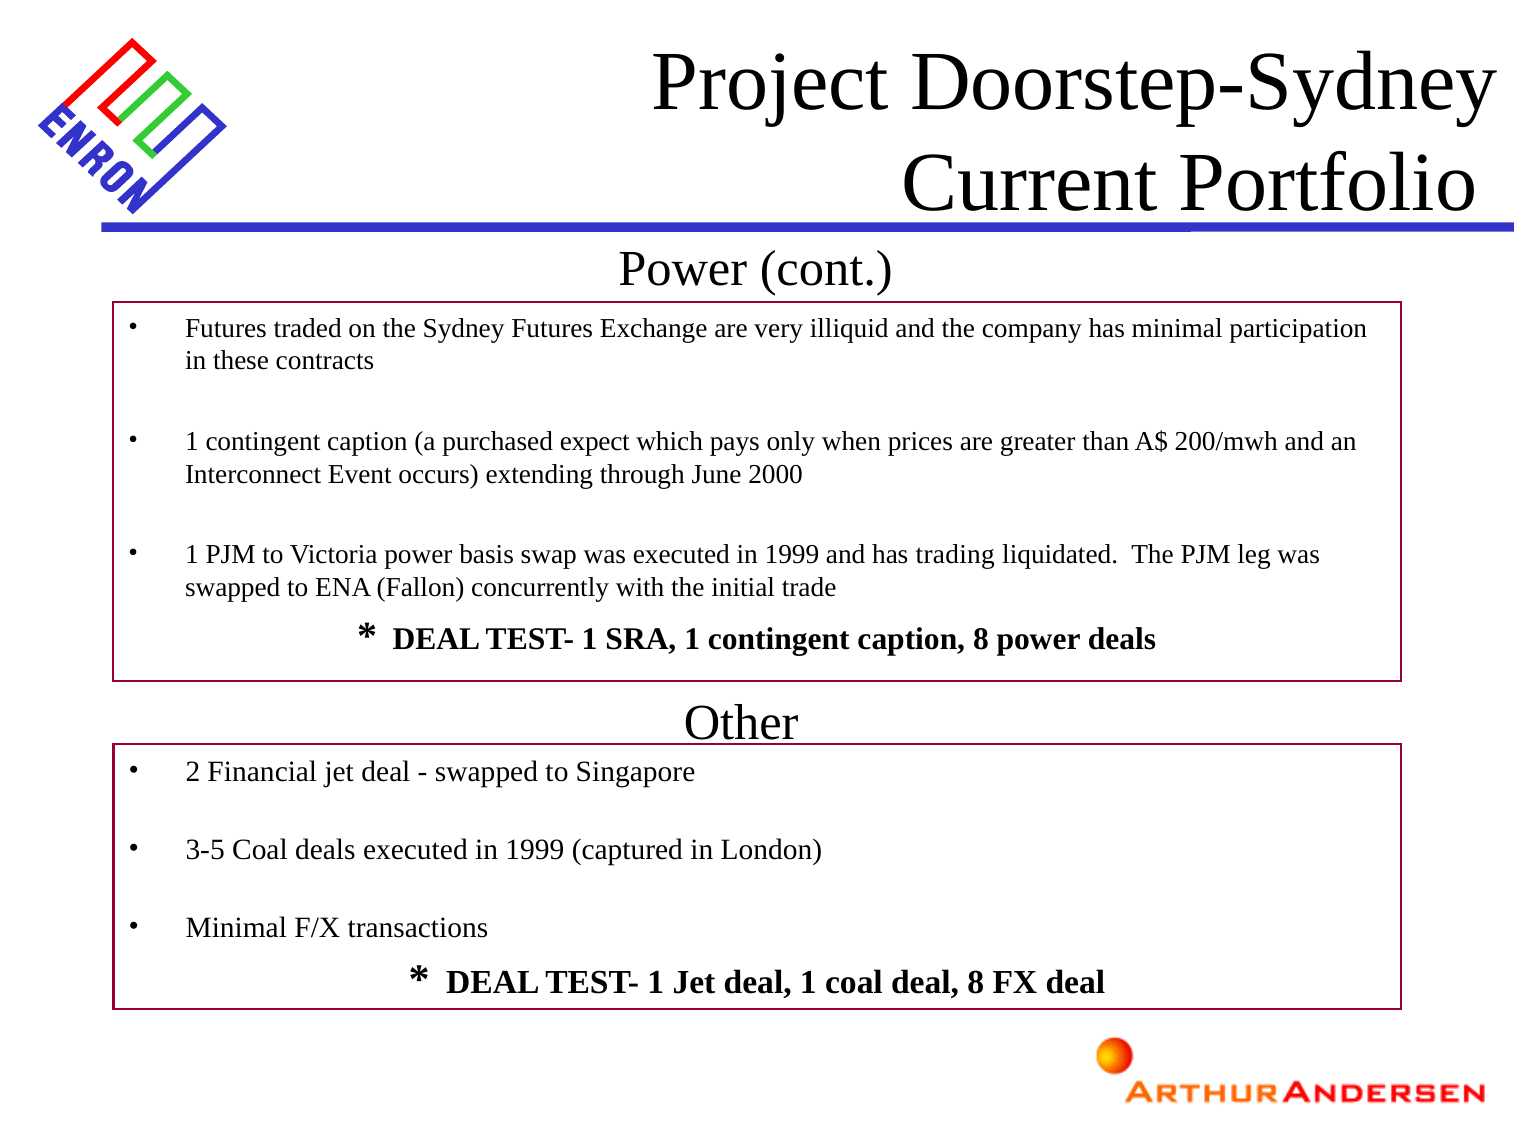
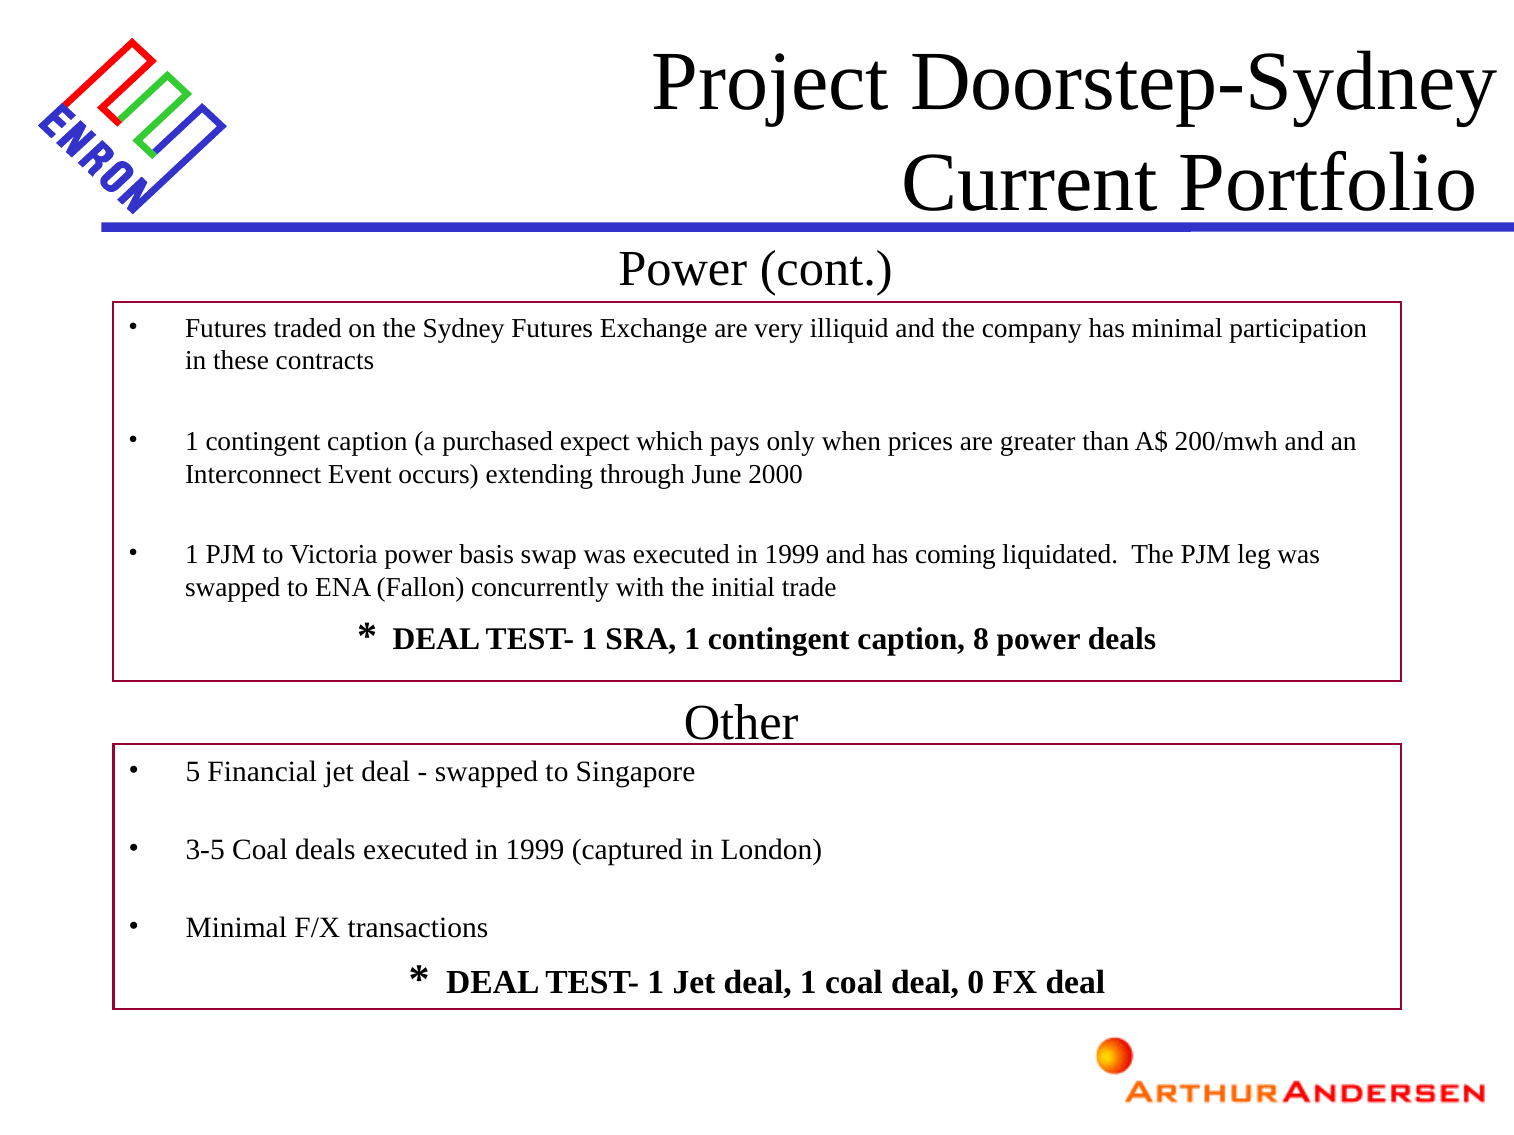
trading: trading -> coming (956, 555)
2: 2 -> 5 (193, 772)
deal 8: 8 -> 0 (976, 983)
